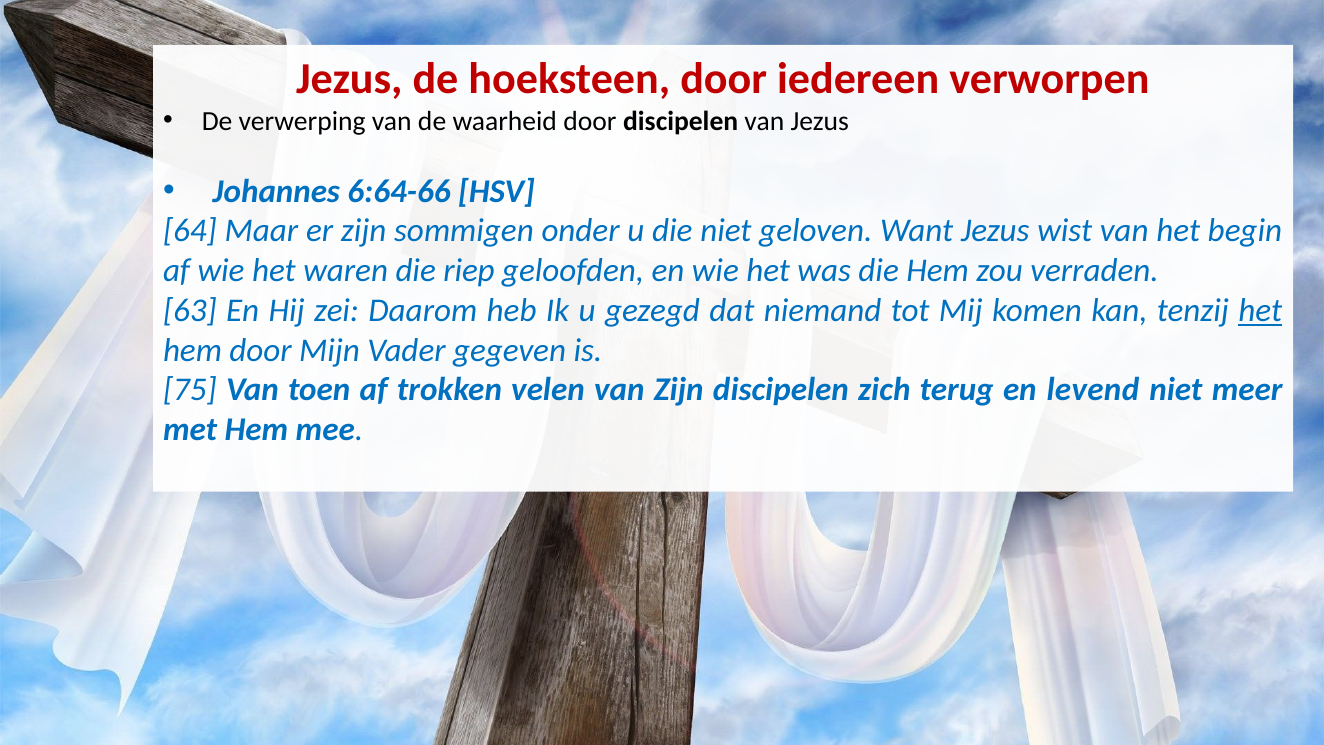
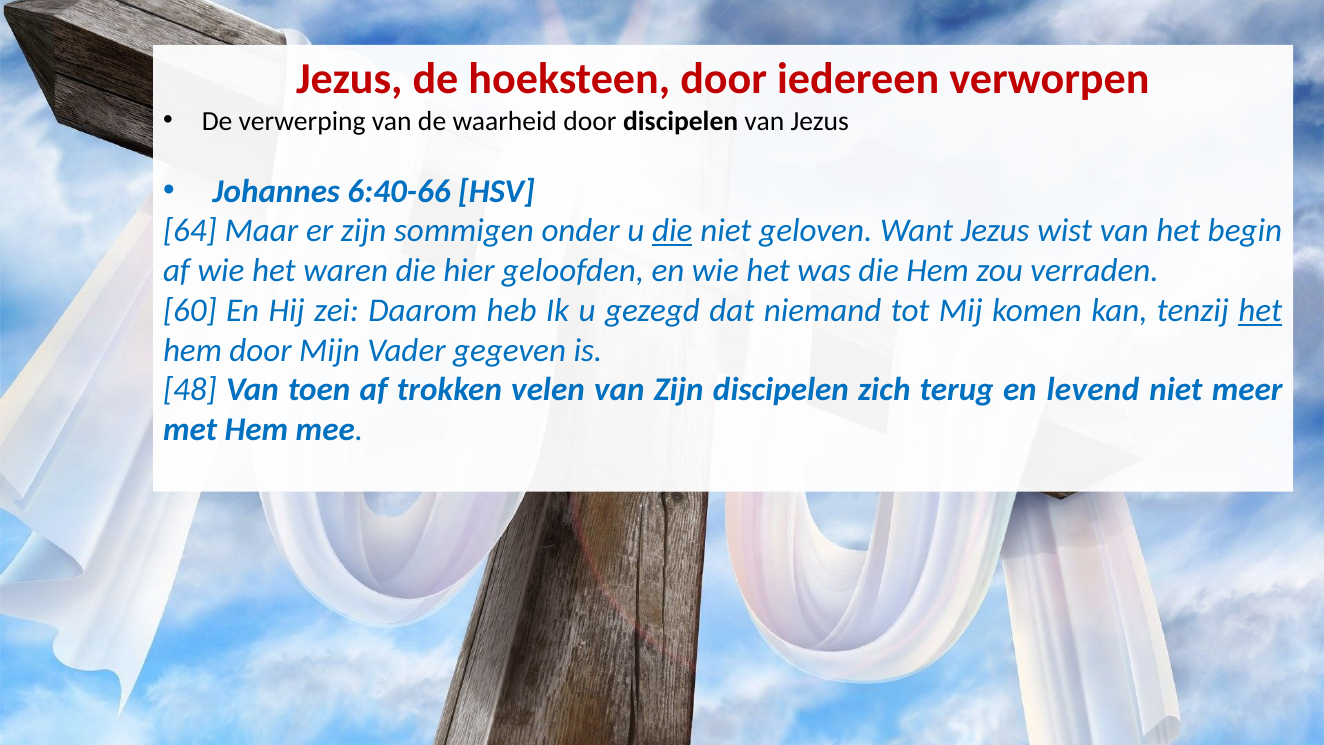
6:64-66: 6:64-66 -> 6:40-66 (399, 191)
die underline: none -> present (672, 231)
riep: riep -> hier (469, 271)
63: 63 -> 60 (190, 310)
75: 75 -> 48 (190, 390)
